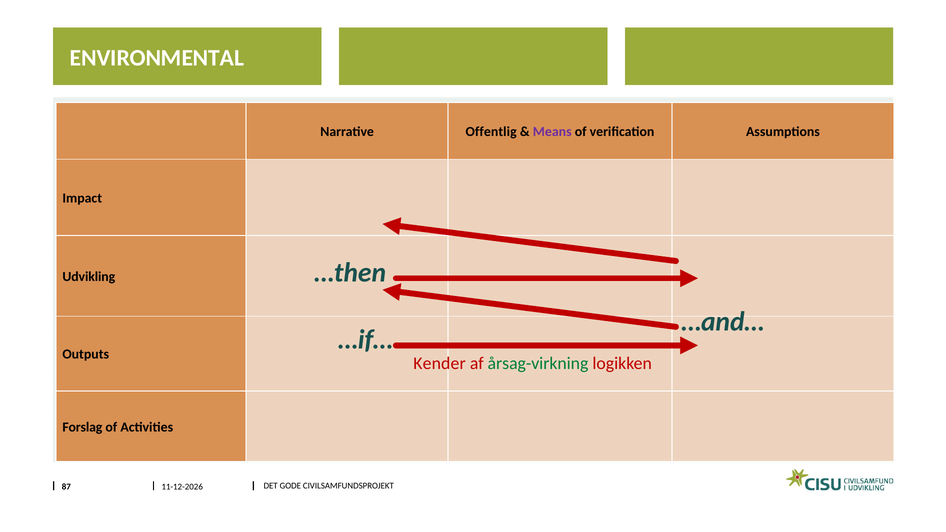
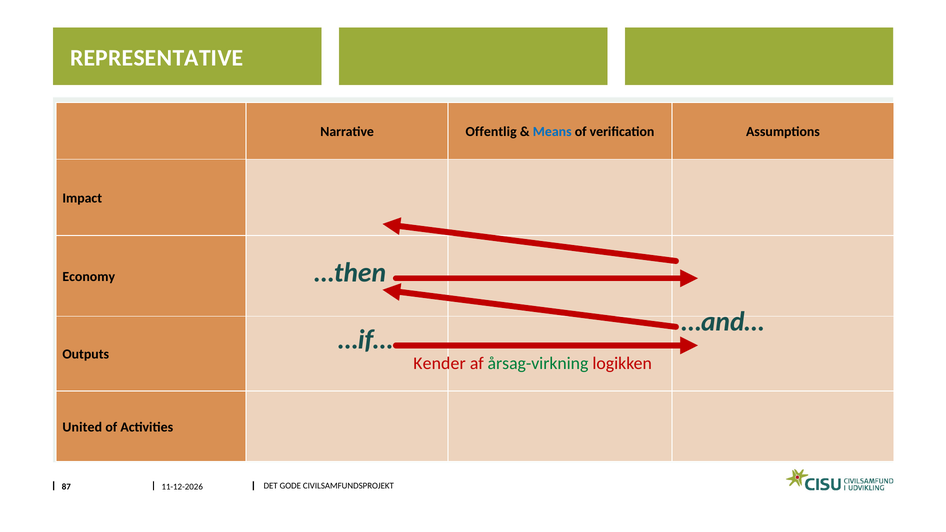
ENVIRONMENTAL: ENVIRONMENTAL -> REPRESENTATIVE (157, 58)
Means colour: purple -> blue (552, 132)
Udvikling: Udvikling -> Economy (89, 277)
Forslag: Forslag -> United (82, 427)
